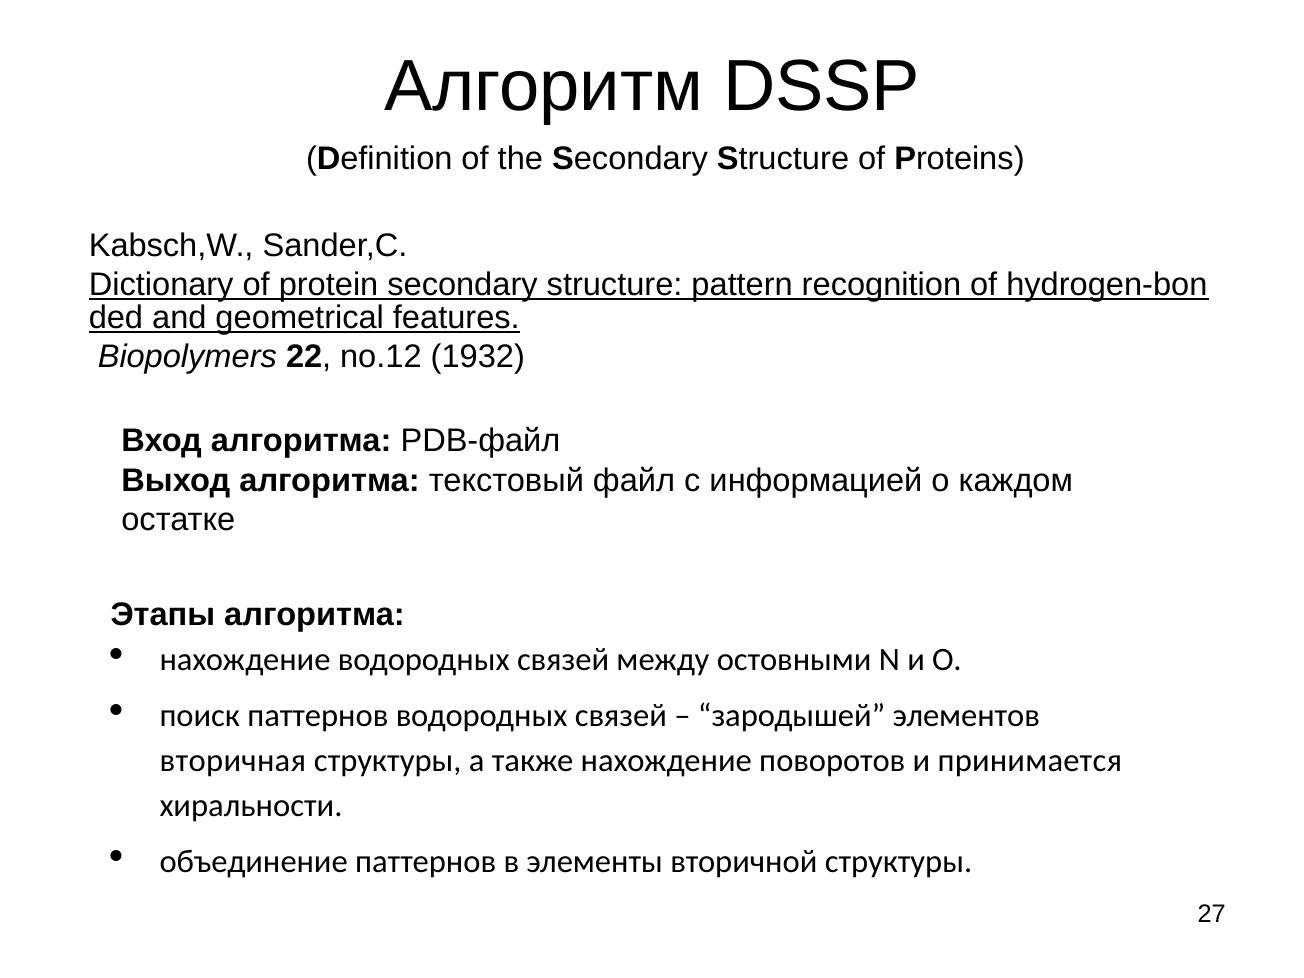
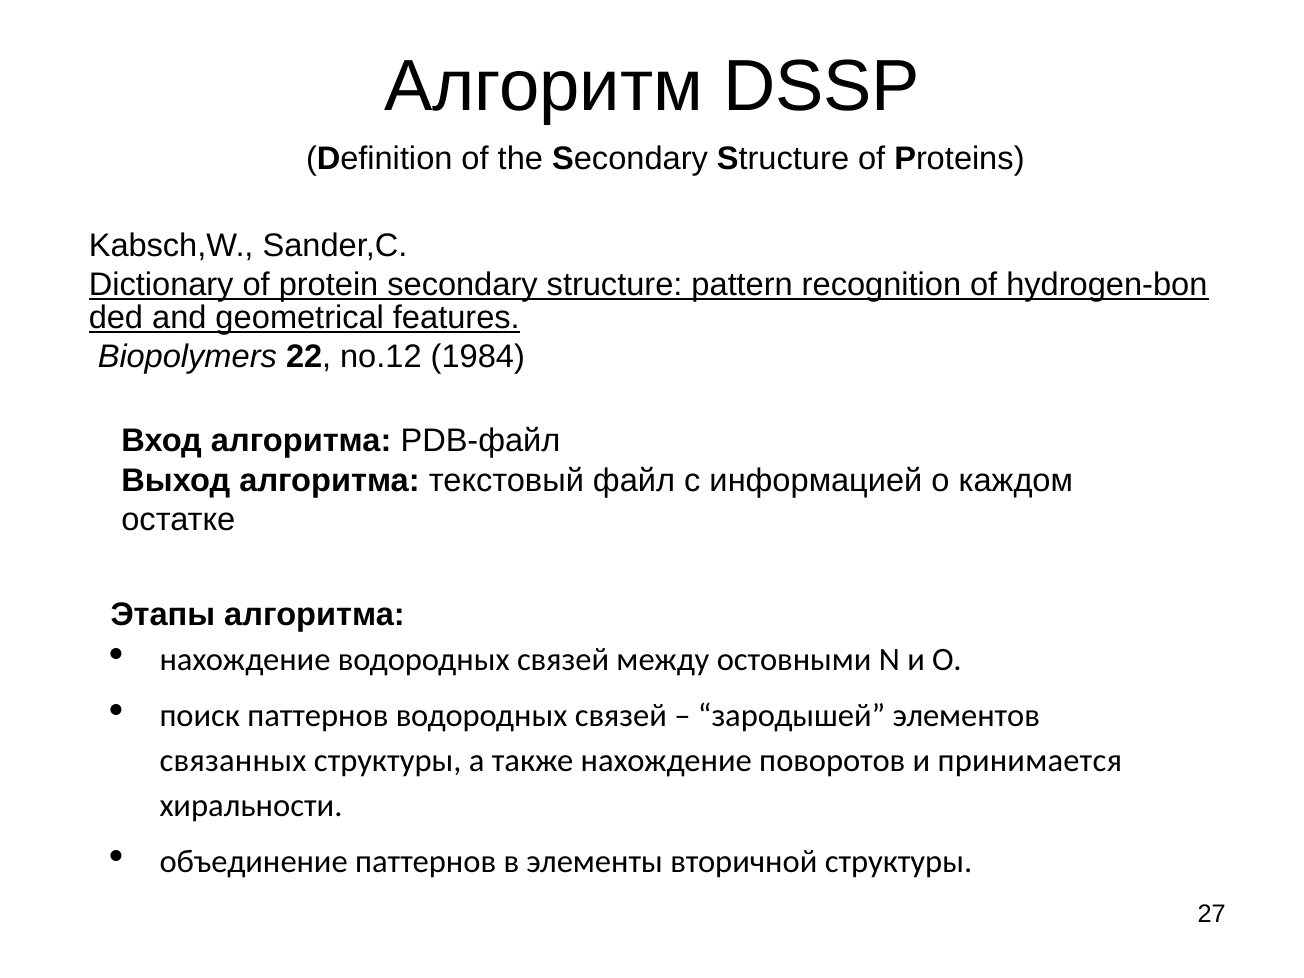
1932: 1932 -> 1984 (478, 356)
вторичная: вторичная -> связанных (233, 761)
